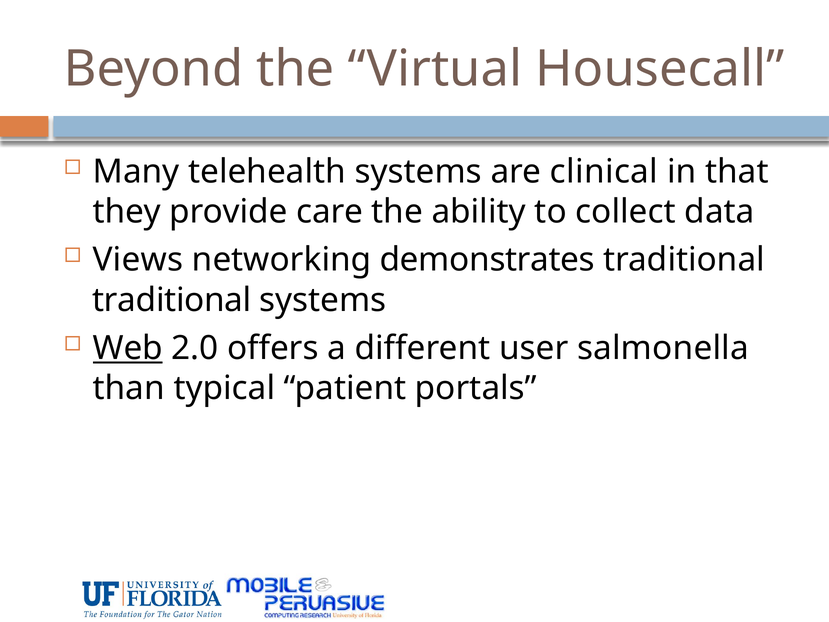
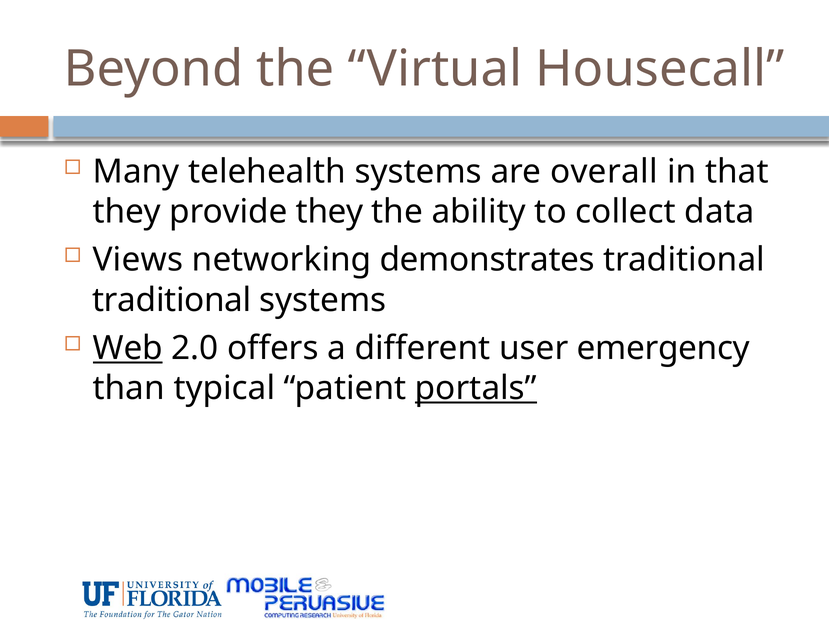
clinical: clinical -> overall (604, 172)
provide care: care -> they (330, 212)
salmonella: salmonella -> emergency (663, 348)
portals underline: none -> present (476, 388)
